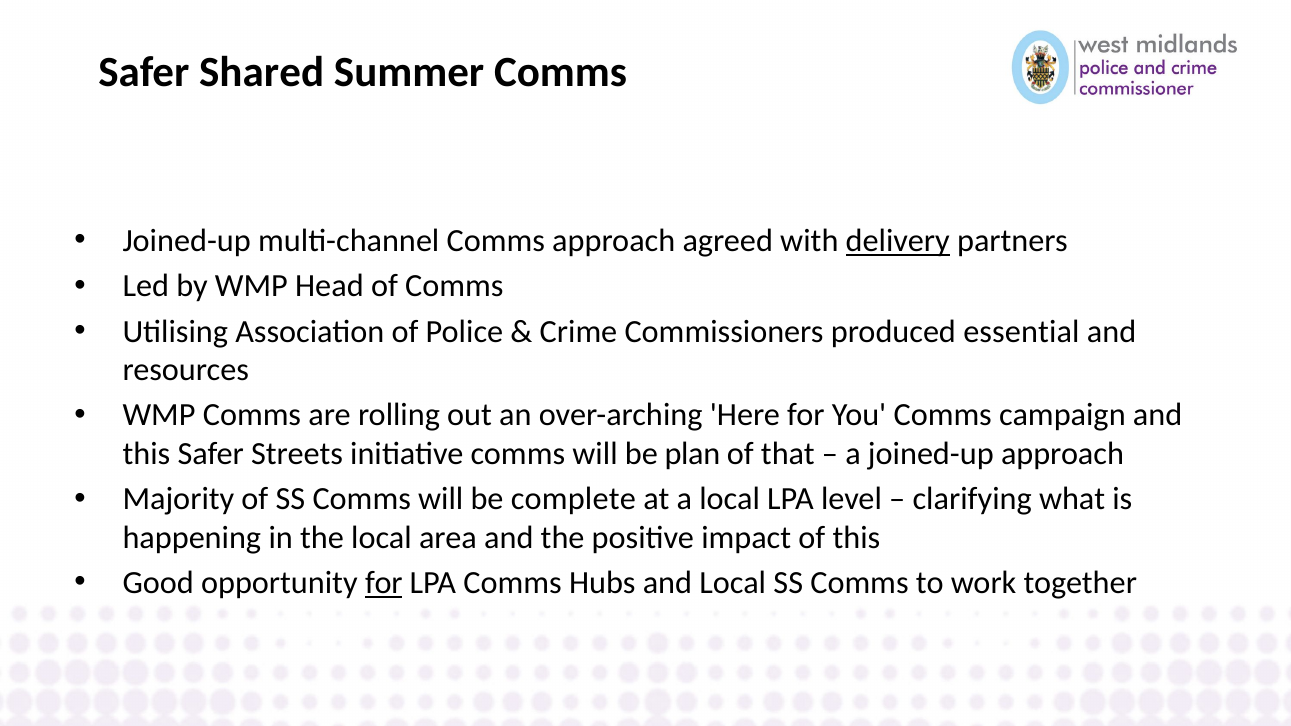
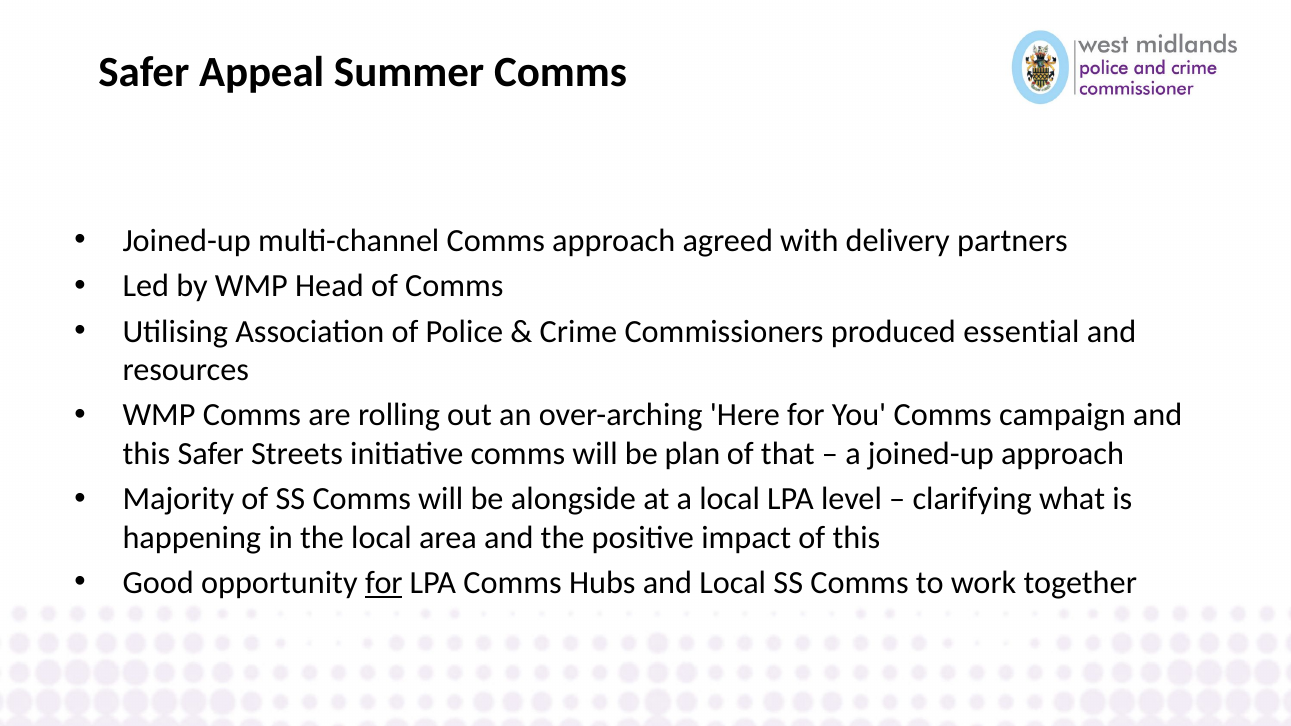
Shared: Shared -> Appeal (262, 72)
delivery underline: present -> none (898, 241)
complete: complete -> alongside (573, 499)
